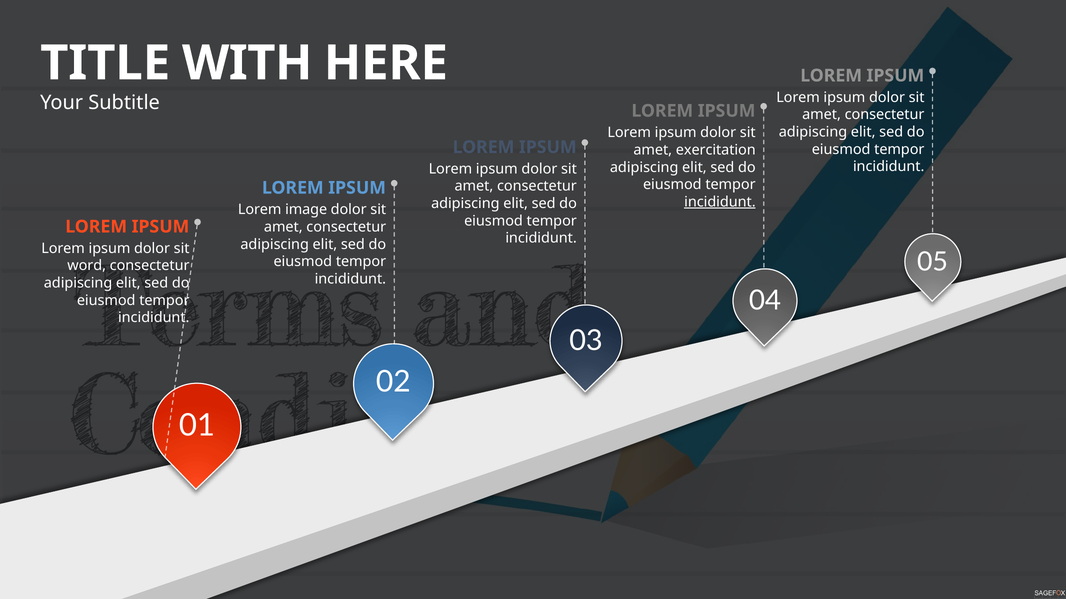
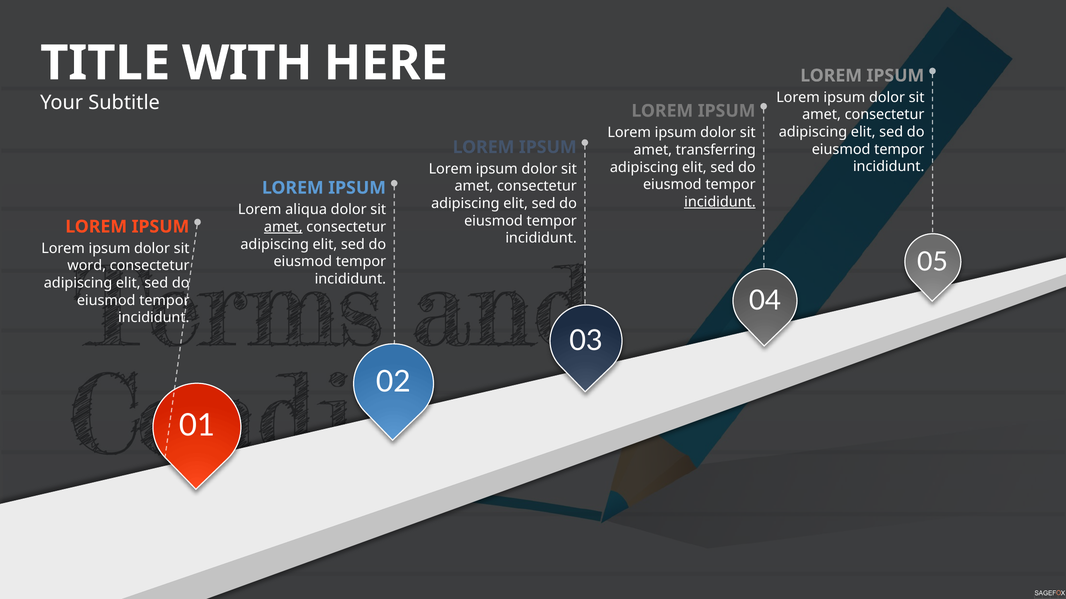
exercitation: exercitation -> transferring (716, 150)
image: image -> aliqua (306, 210)
amet underline: none -> present (283, 227)
